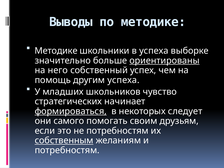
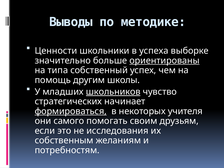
Методике: Методике -> Ценности (56, 51)
него: него -> типа (58, 70)
другим успеха: успеха -> школы (124, 80)
школьников underline: none -> present (113, 92)
следует: следует -> учителя (185, 111)
не потребностям: потребностям -> исследования (117, 131)
собственным underline: present -> none (64, 140)
